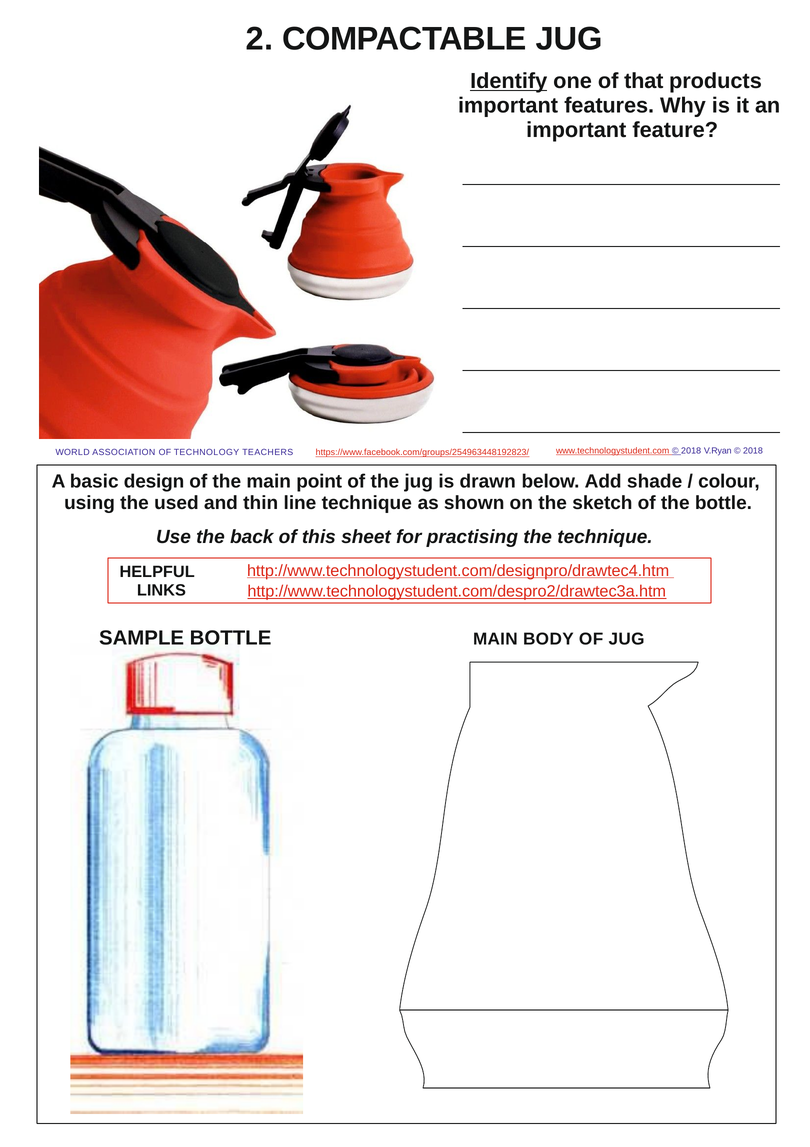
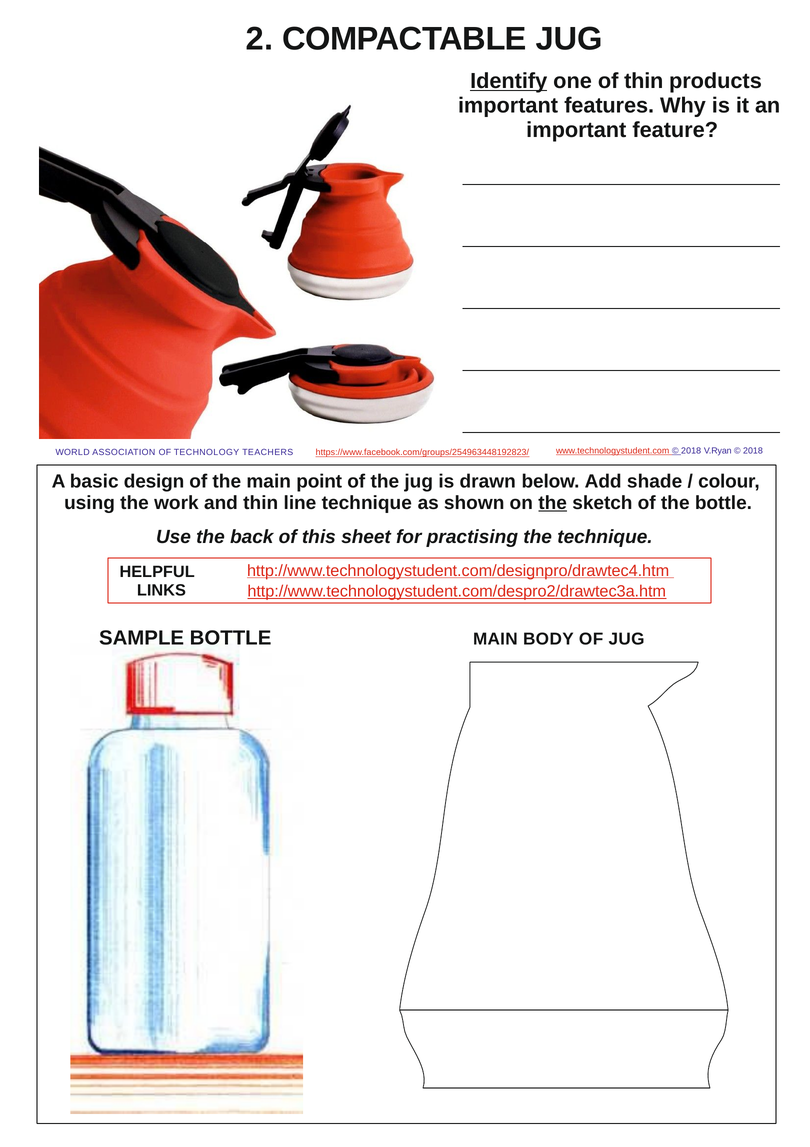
of that: that -> thin (644, 81)
used: used -> work (176, 502)
the underline: none -> present (553, 502)
